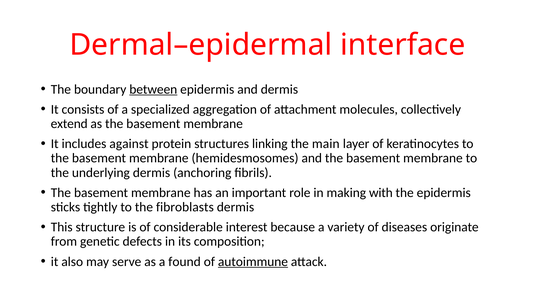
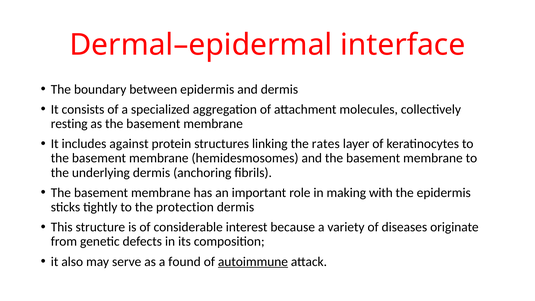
between underline: present -> none (153, 89)
extend: extend -> resting (69, 124)
main: main -> rates (326, 144)
fibroblasts: fibroblasts -> protection (185, 207)
